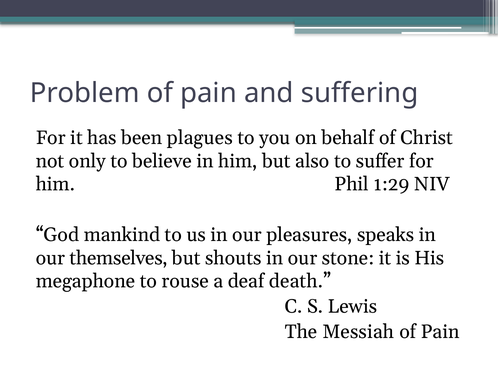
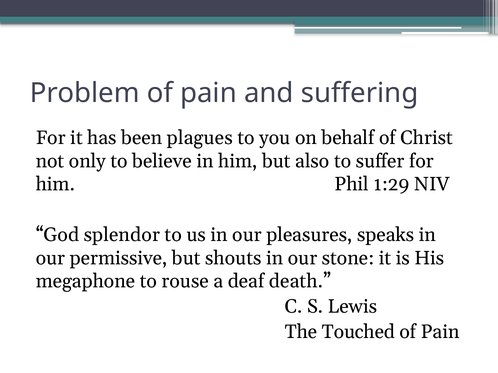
mankind: mankind -> splendor (122, 235)
themselves: themselves -> permissive (119, 258)
Messiah: Messiah -> Touched (358, 332)
